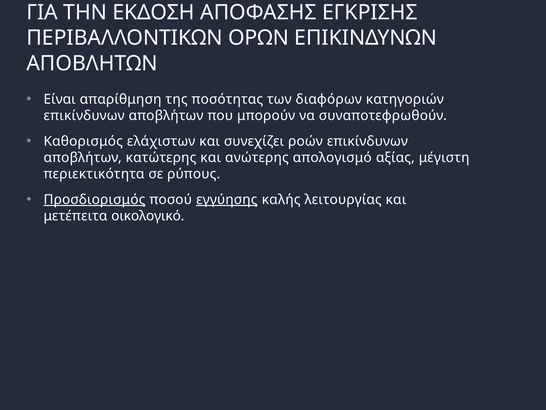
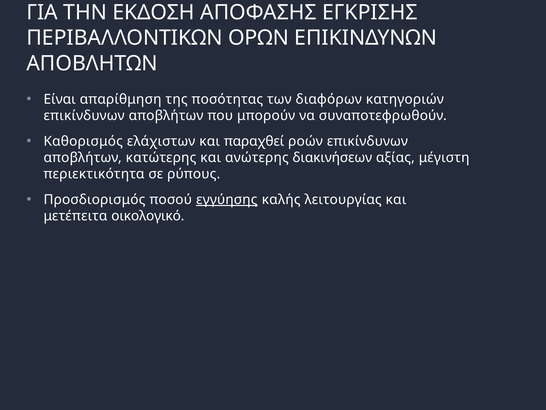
συνεχίζει: συνεχίζει -> παραχθεί (254, 141)
απολογισμό: απολογισμό -> διακινήσεων (332, 157)
Προσδιορισμός underline: present -> none (94, 199)
